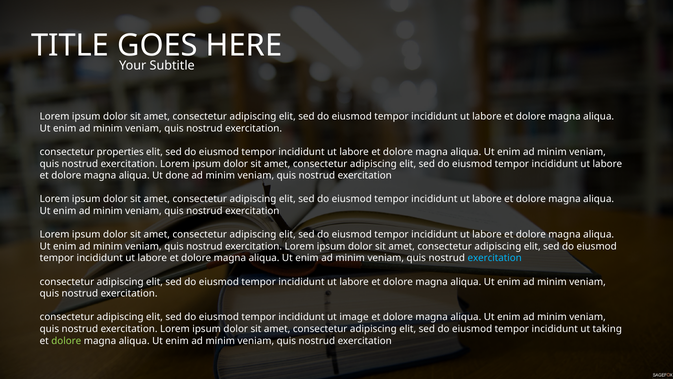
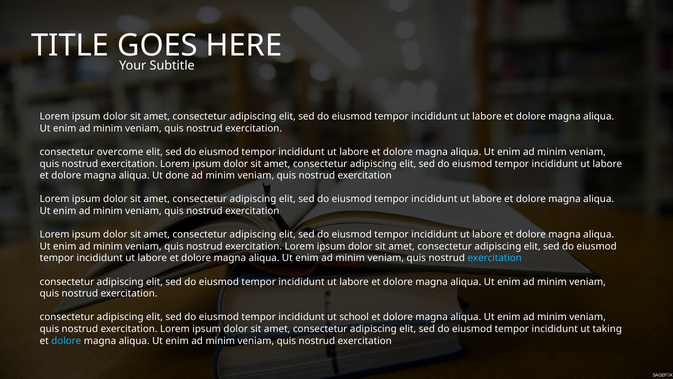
properties: properties -> overcome (120, 152)
image: image -> school (354, 317)
dolore colour: light green -> light blue (66, 340)
